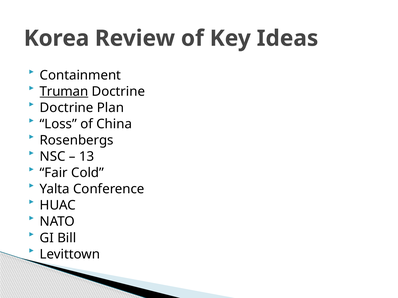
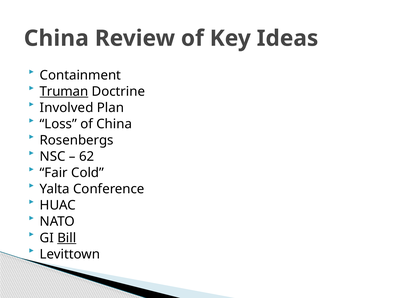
Korea: Korea -> China (56, 38)
Doctrine: Doctrine -> Involved (67, 108)
13: 13 -> 62 (87, 157)
Bill underline: none -> present (67, 238)
